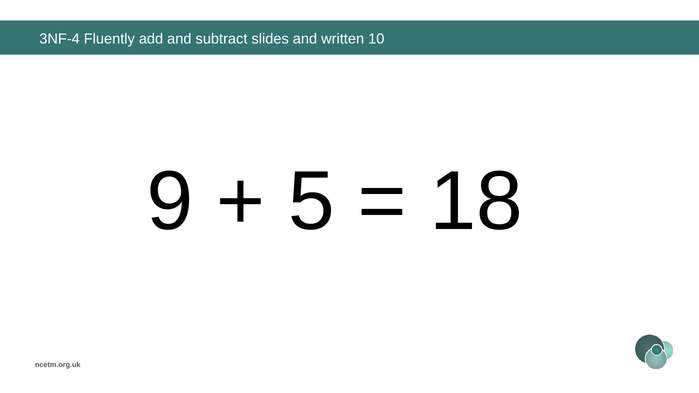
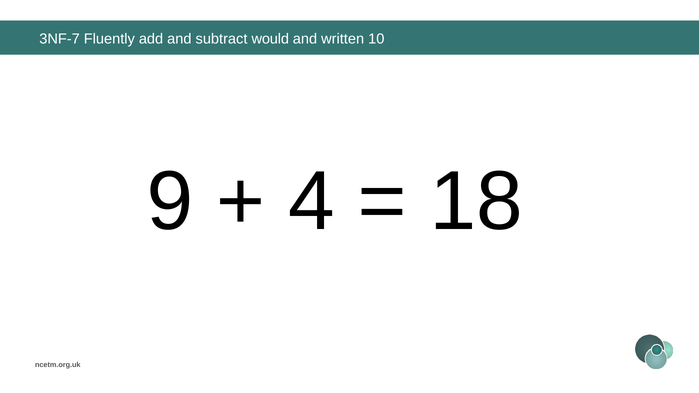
3NF-4: 3NF-4 -> 3NF-7 (60, 39)
slides: slides -> would (270, 39)
5: 5 -> 4 (311, 202)
